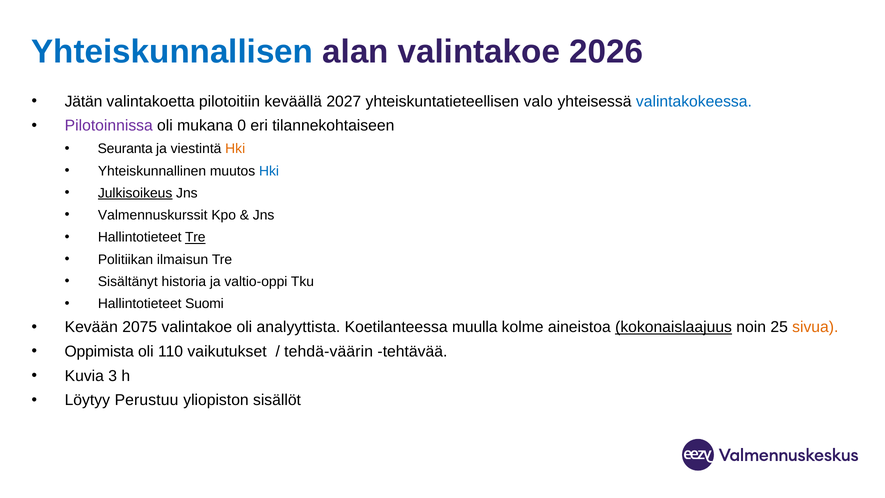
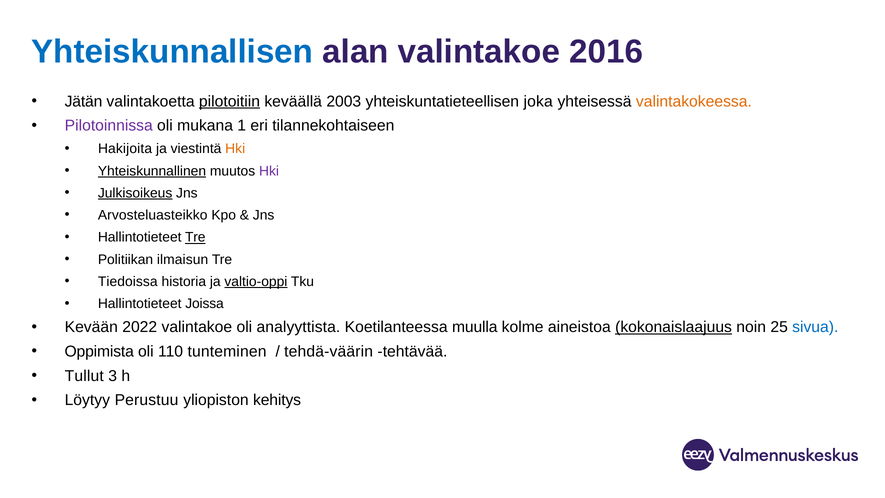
2026: 2026 -> 2016 (606, 52)
pilotoitiin underline: none -> present (230, 101)
2027: 2027 -> 2003 (344, 101)
valo: valo -> joka (538, 101)
valintakokeessa colour: blue -> orange (694, 101)
0: 0 -> 1 (242, 126)
Seuranta: Seuranta -> Hakijoita (125, 149)
Yhteiskunnallinen underline: none -> present (152, 171)
Hki colour: blue -> purple (269, 171)
Valmennuskurssit: Valmennuskurssit -> Arvosteluasteikko (153, 215)
Sisältänyt: Sisältänyt -> Tiedoissa (128, 282)
valtio-oppi underline: none -> present (256, 282)
Suomi: Suomi -> Joissa (205, 304)
2075: 2075 -> 2022 (140, 327)
sivua colour: orange -> blue (815, 327)
vaikutukset: vaikutukset -> tunteminen (227, 351)
Kuvia: Kuvia -> Tullut (84, 376)
sisällöt: sisällöt -> kehitys (277, 400)
